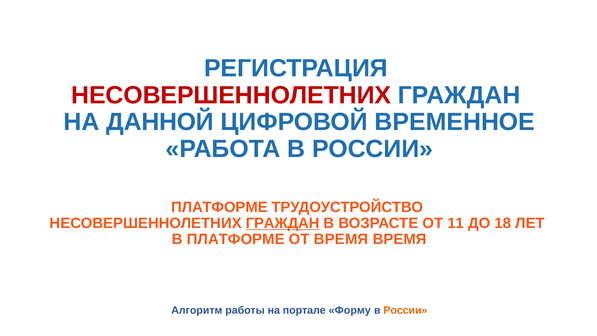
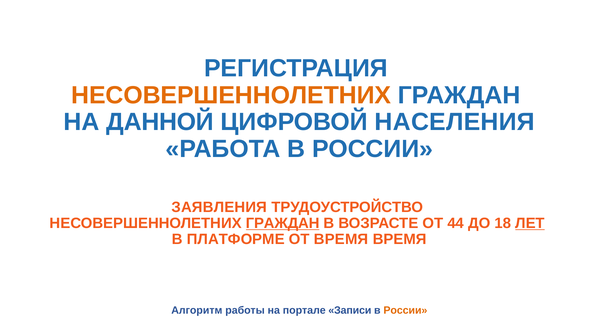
НЕСОВЕРШЕННОЛЕТНИХ colour: red -> orange (231, 95)
ВРЕМЕННОЕ: ВРЕМЕННОЕ -> НАСЕЛЕНИЯ (455, 122)
ПЛАТФОРМЕ: ПЛАТФОРМЕ -> ЗАЯВЛЕНИЯ (219, 207)
11: 11 -> 44 (456, 223)
ЛЕТ underline: none -> present (530, 223)
Форму: Форму -> Записи (350, 310)
